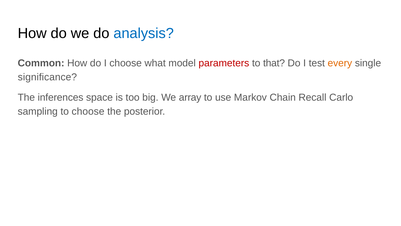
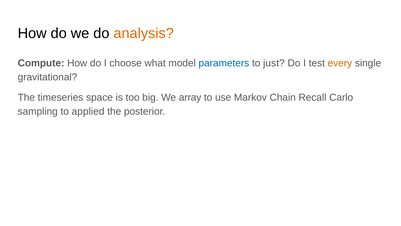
analysis colour: blue -> orange (144, 33)
Common: Common -> Compute (41, 63)
parameters colour: red -> blue (224, 63)
that: that -> just (274, 63)
significance: significance -> gravitational (47, 77)
inferences: inferences -> timeseries (61, 97)
to choose: choose -> applied (88, 111)
